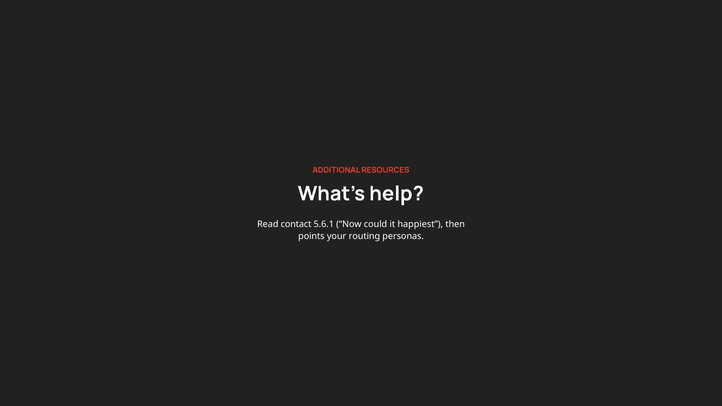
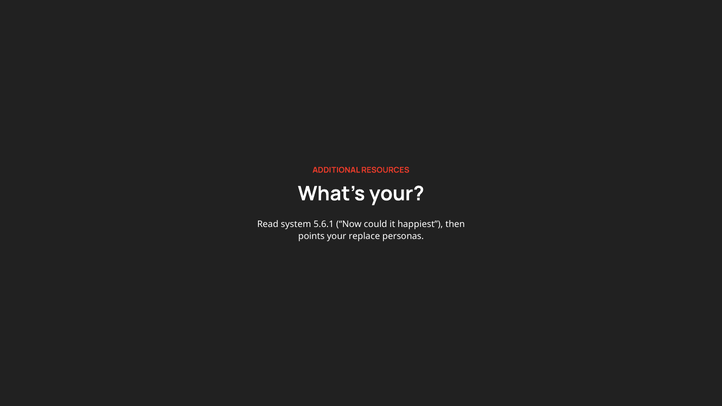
What’s help: help -> your (397, 194)
contact: contact -> system (296, 224)
routing: routing -> replace (364, 237)
